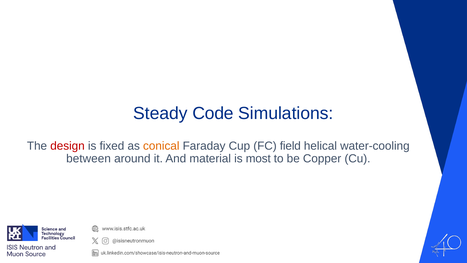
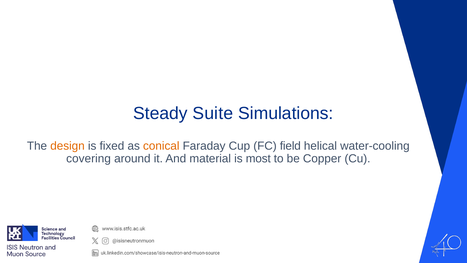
Code: Code -> Suite (213, 113)
design colour: red -> orange (68, 146)
between: between -> covering (89, 159)
